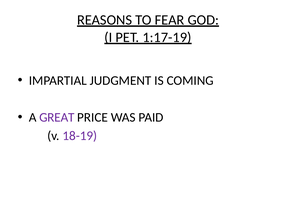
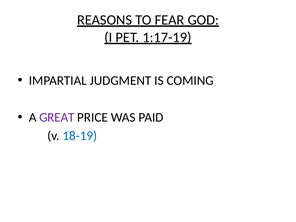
18-19 colour: purple -> blue (80, 136)
